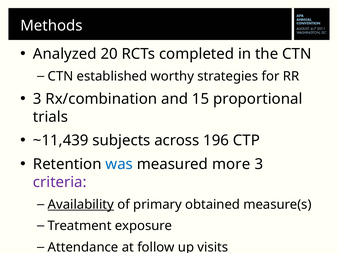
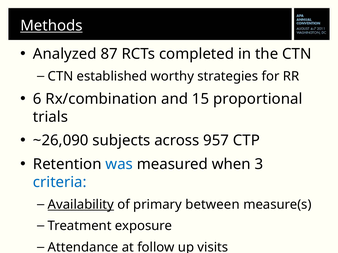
Methods underline: none -> present (51, 26)
20: 20 -> 87 (109, 54)
3: 3 -> 6 (37, 99)
~11,439: ~11,439 -> ~26,090 (61, 141)
196: 196 -> 957 (216, 141)
more: more -> when (231, 164)
criteria colour: purple -> blue (60, 182)
obtained: obtained -> between (212, 205)
